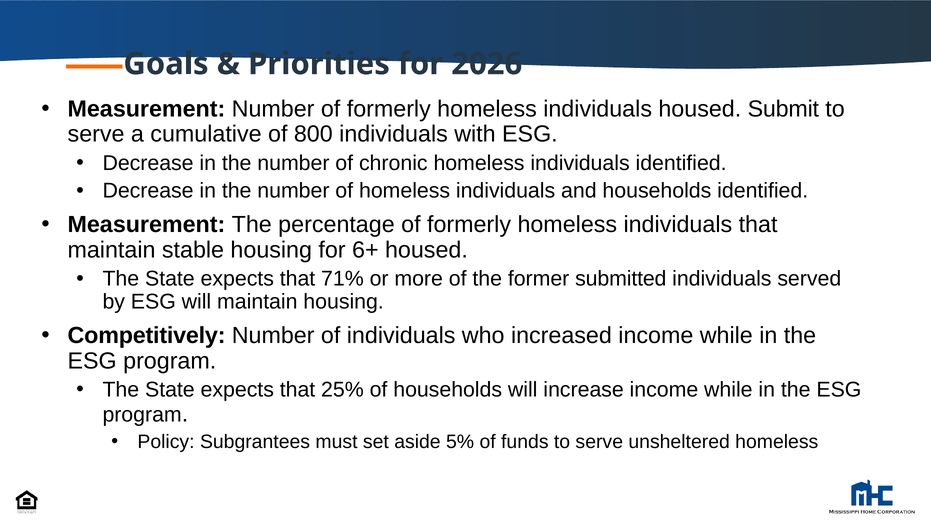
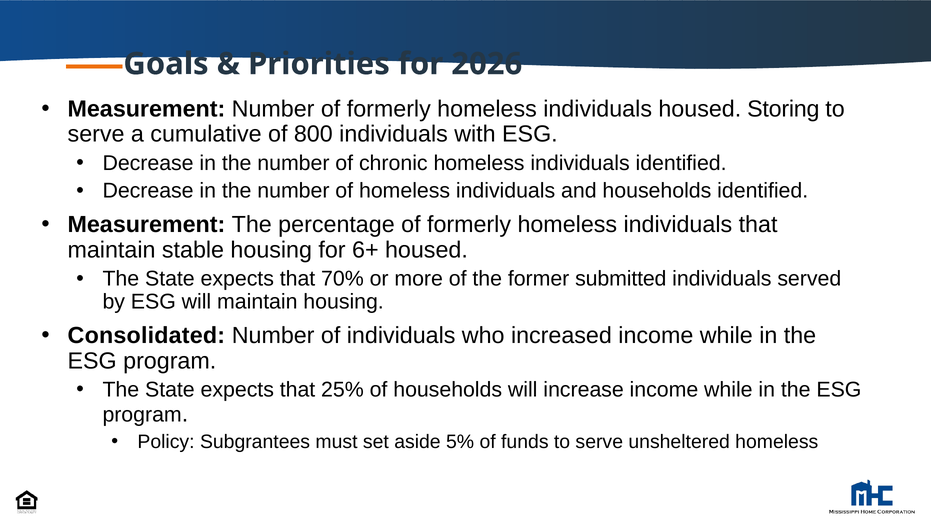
Submit: Submit -> Storing (783, 109)
71%: 71% -> 70% (342, 279)
Competitively: Competitively -> Consolidated (146, 335)
